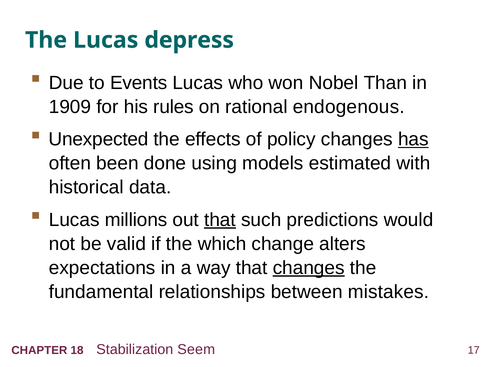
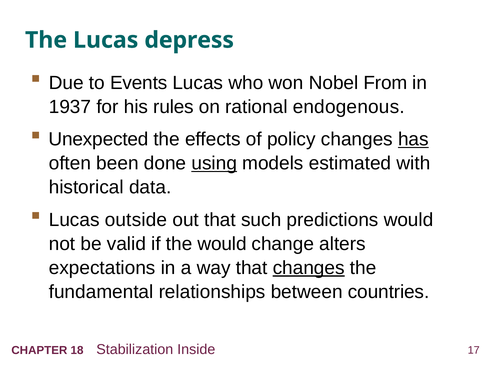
Than: Than -> From (385, 83)
1909: 1909 -> 1937 (70, 107)
using underline: none -> present (214, 164)
millions: millions -> outside (136, 220)
that underline: present -> none (220, 220)
the which: which -> would (222, 244)
mistakes: mistakes -> countries (389, 292)
Seem: Seem -> Inside (196, 350)
